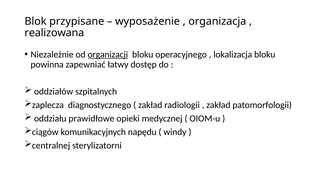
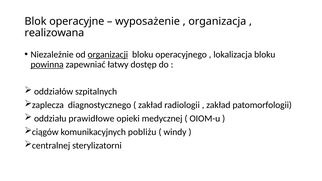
przypisane: przypisane -> operacyjne (77, 21)
powinna underline: none -> present (47, 65)
napędu: napędu -> pobliżu (142, 132)
